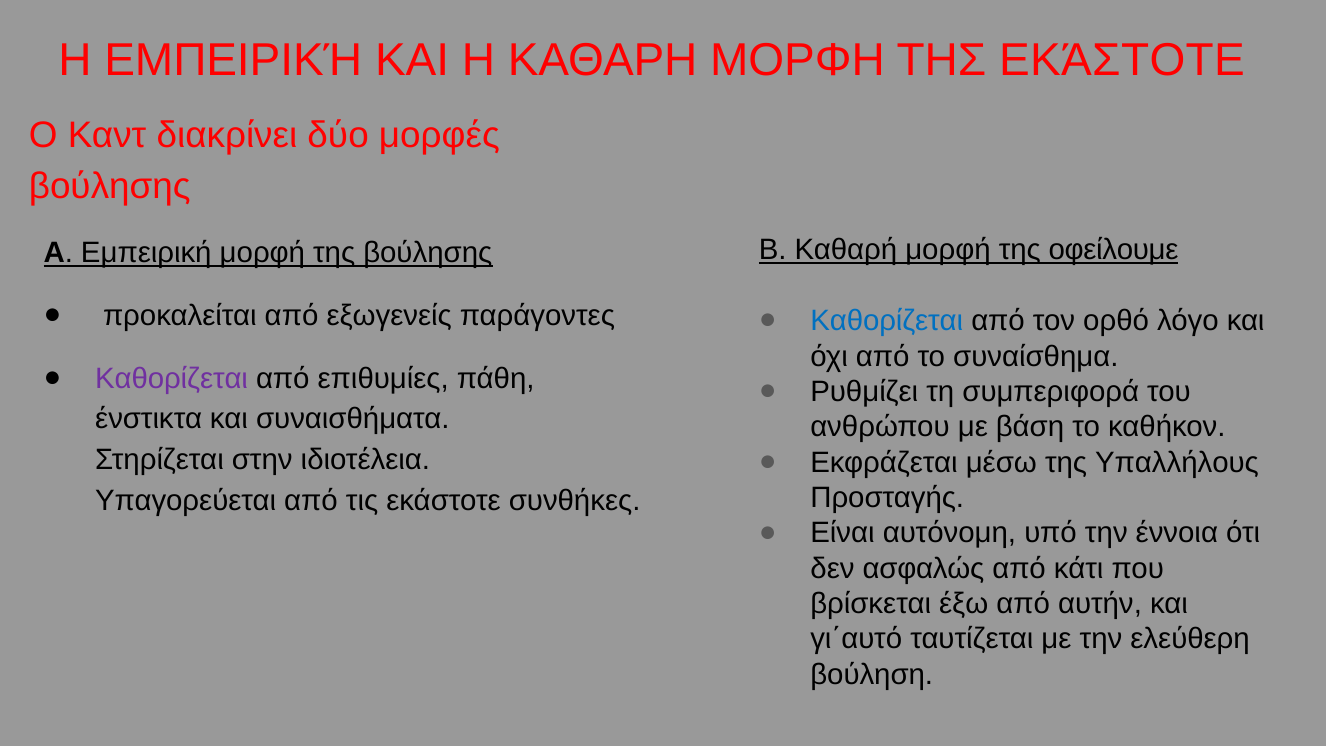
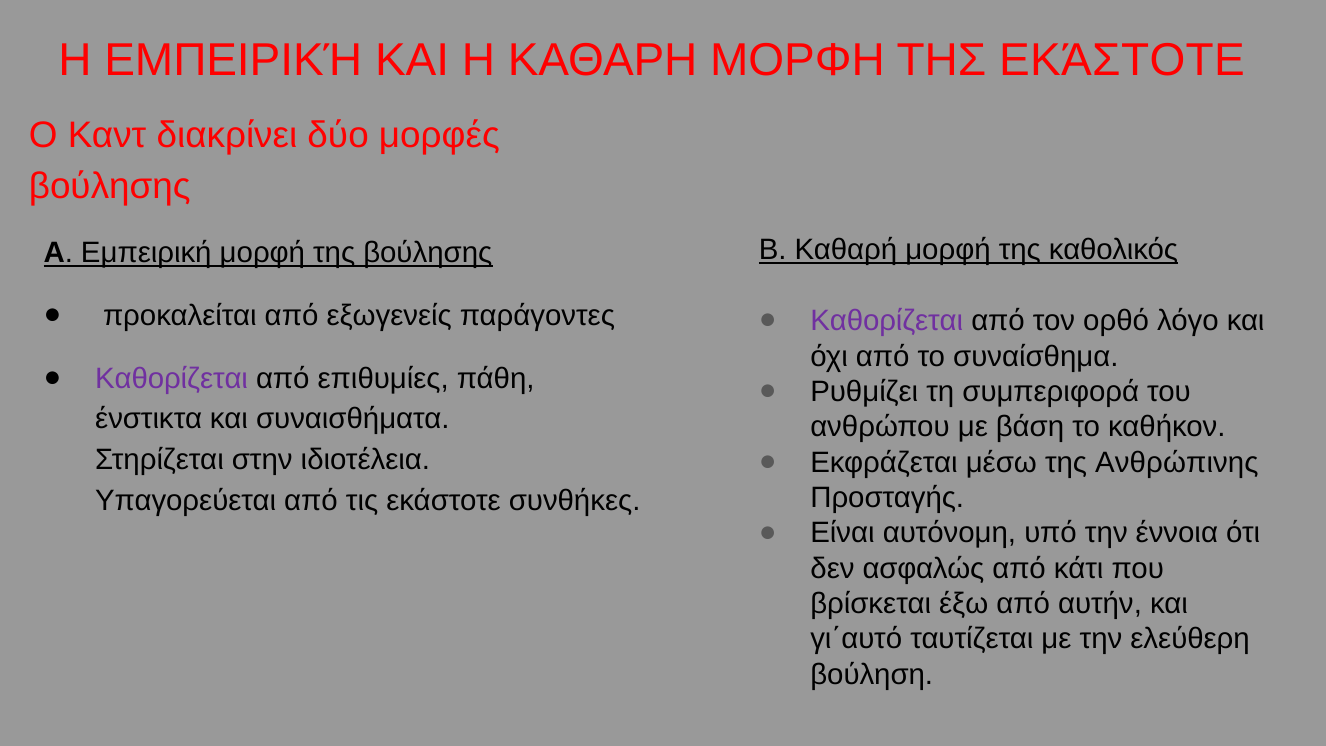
οφείλουμε: οφείλουμε -> καθολικός (1113, 250)
Καθορίζεται colour: blue -> purple (887, 321)
Υπαλλήλους: Υπαλλήλους -> Ανθρώπινης (1177, 462)
